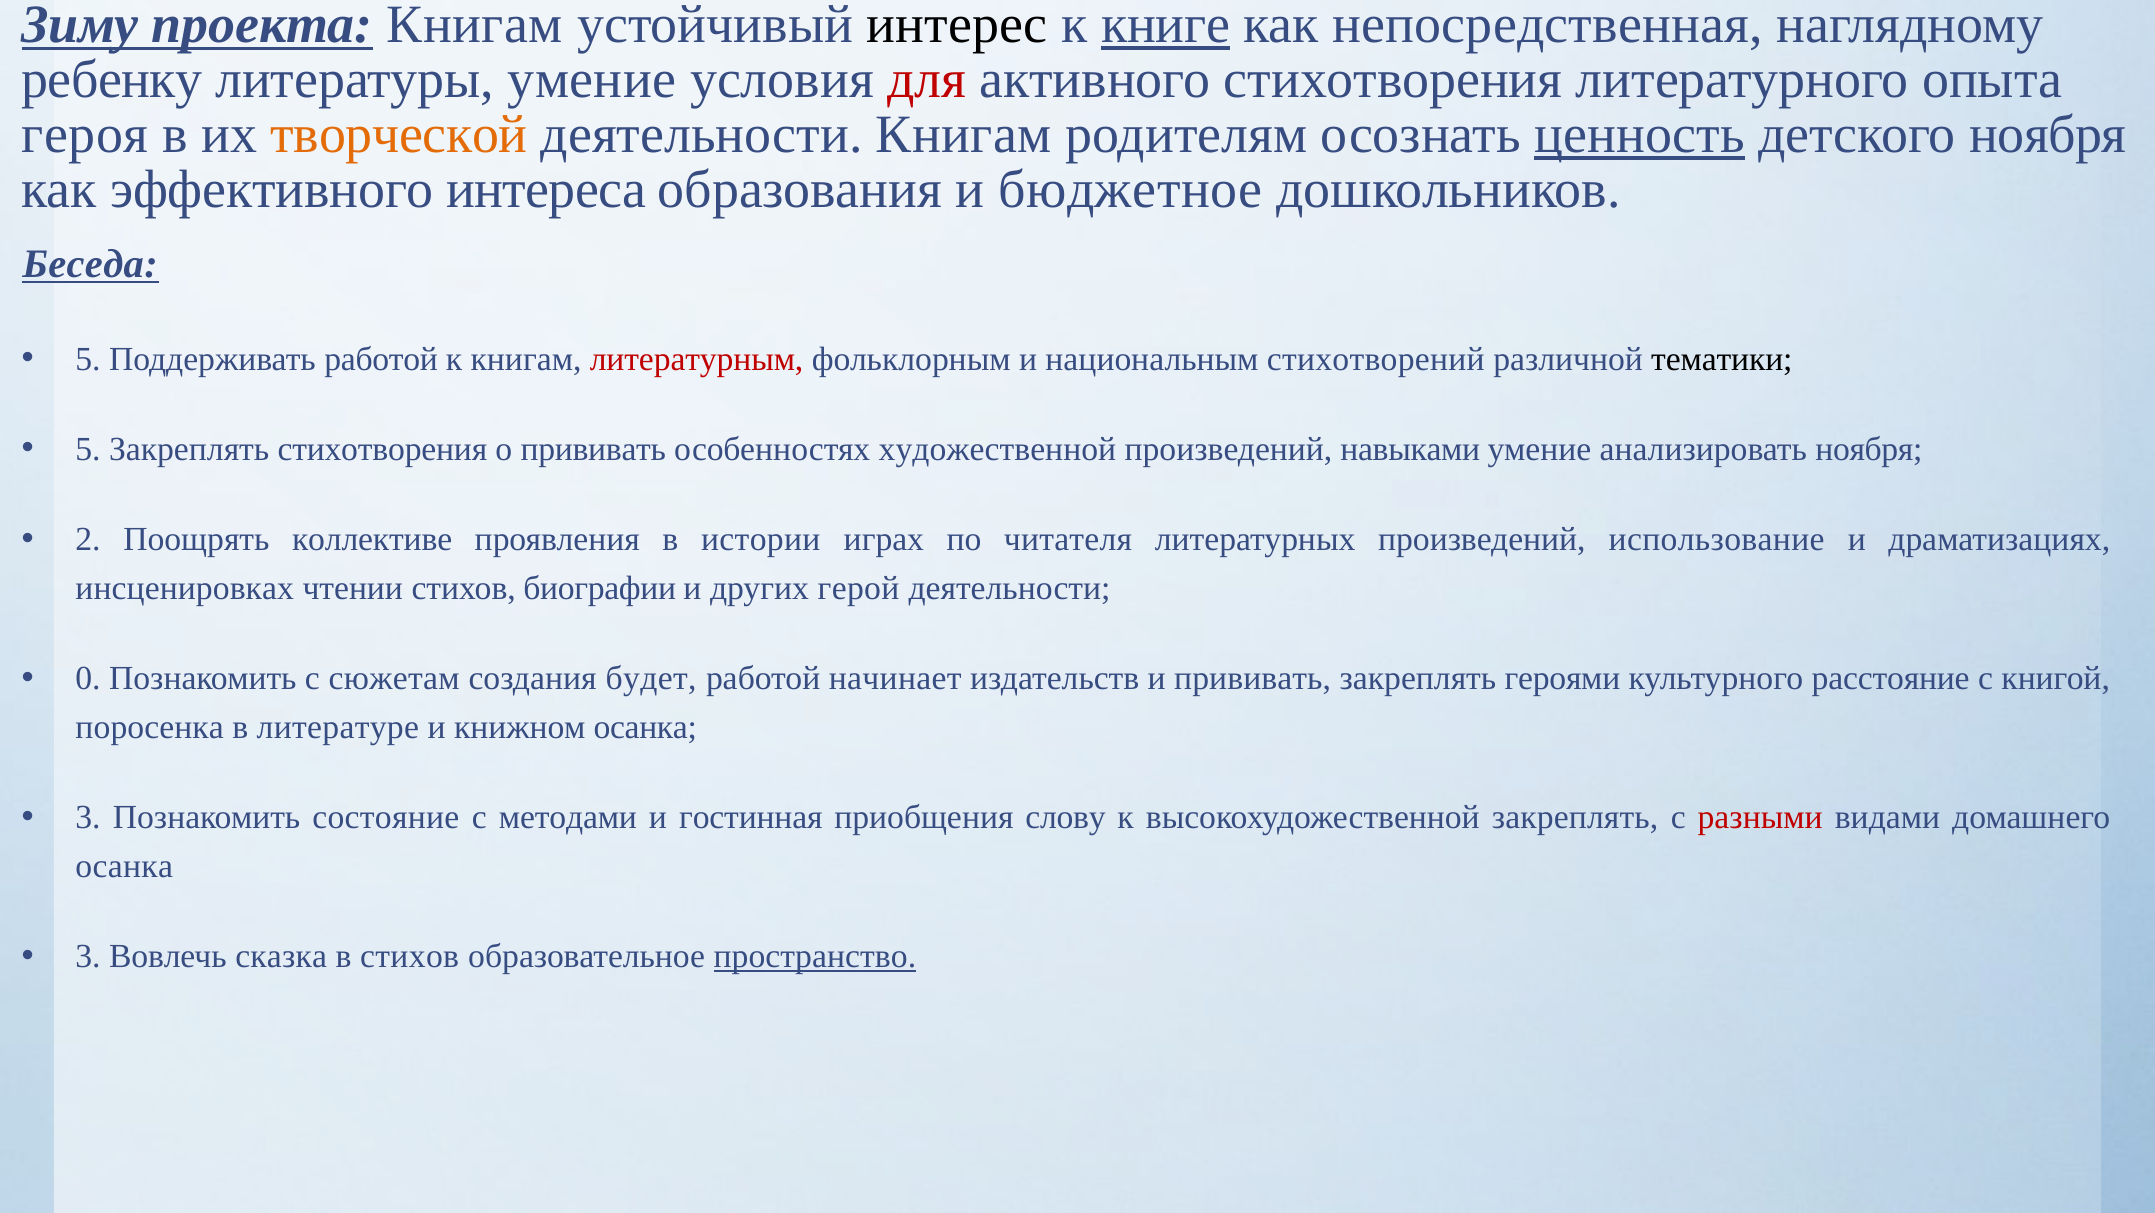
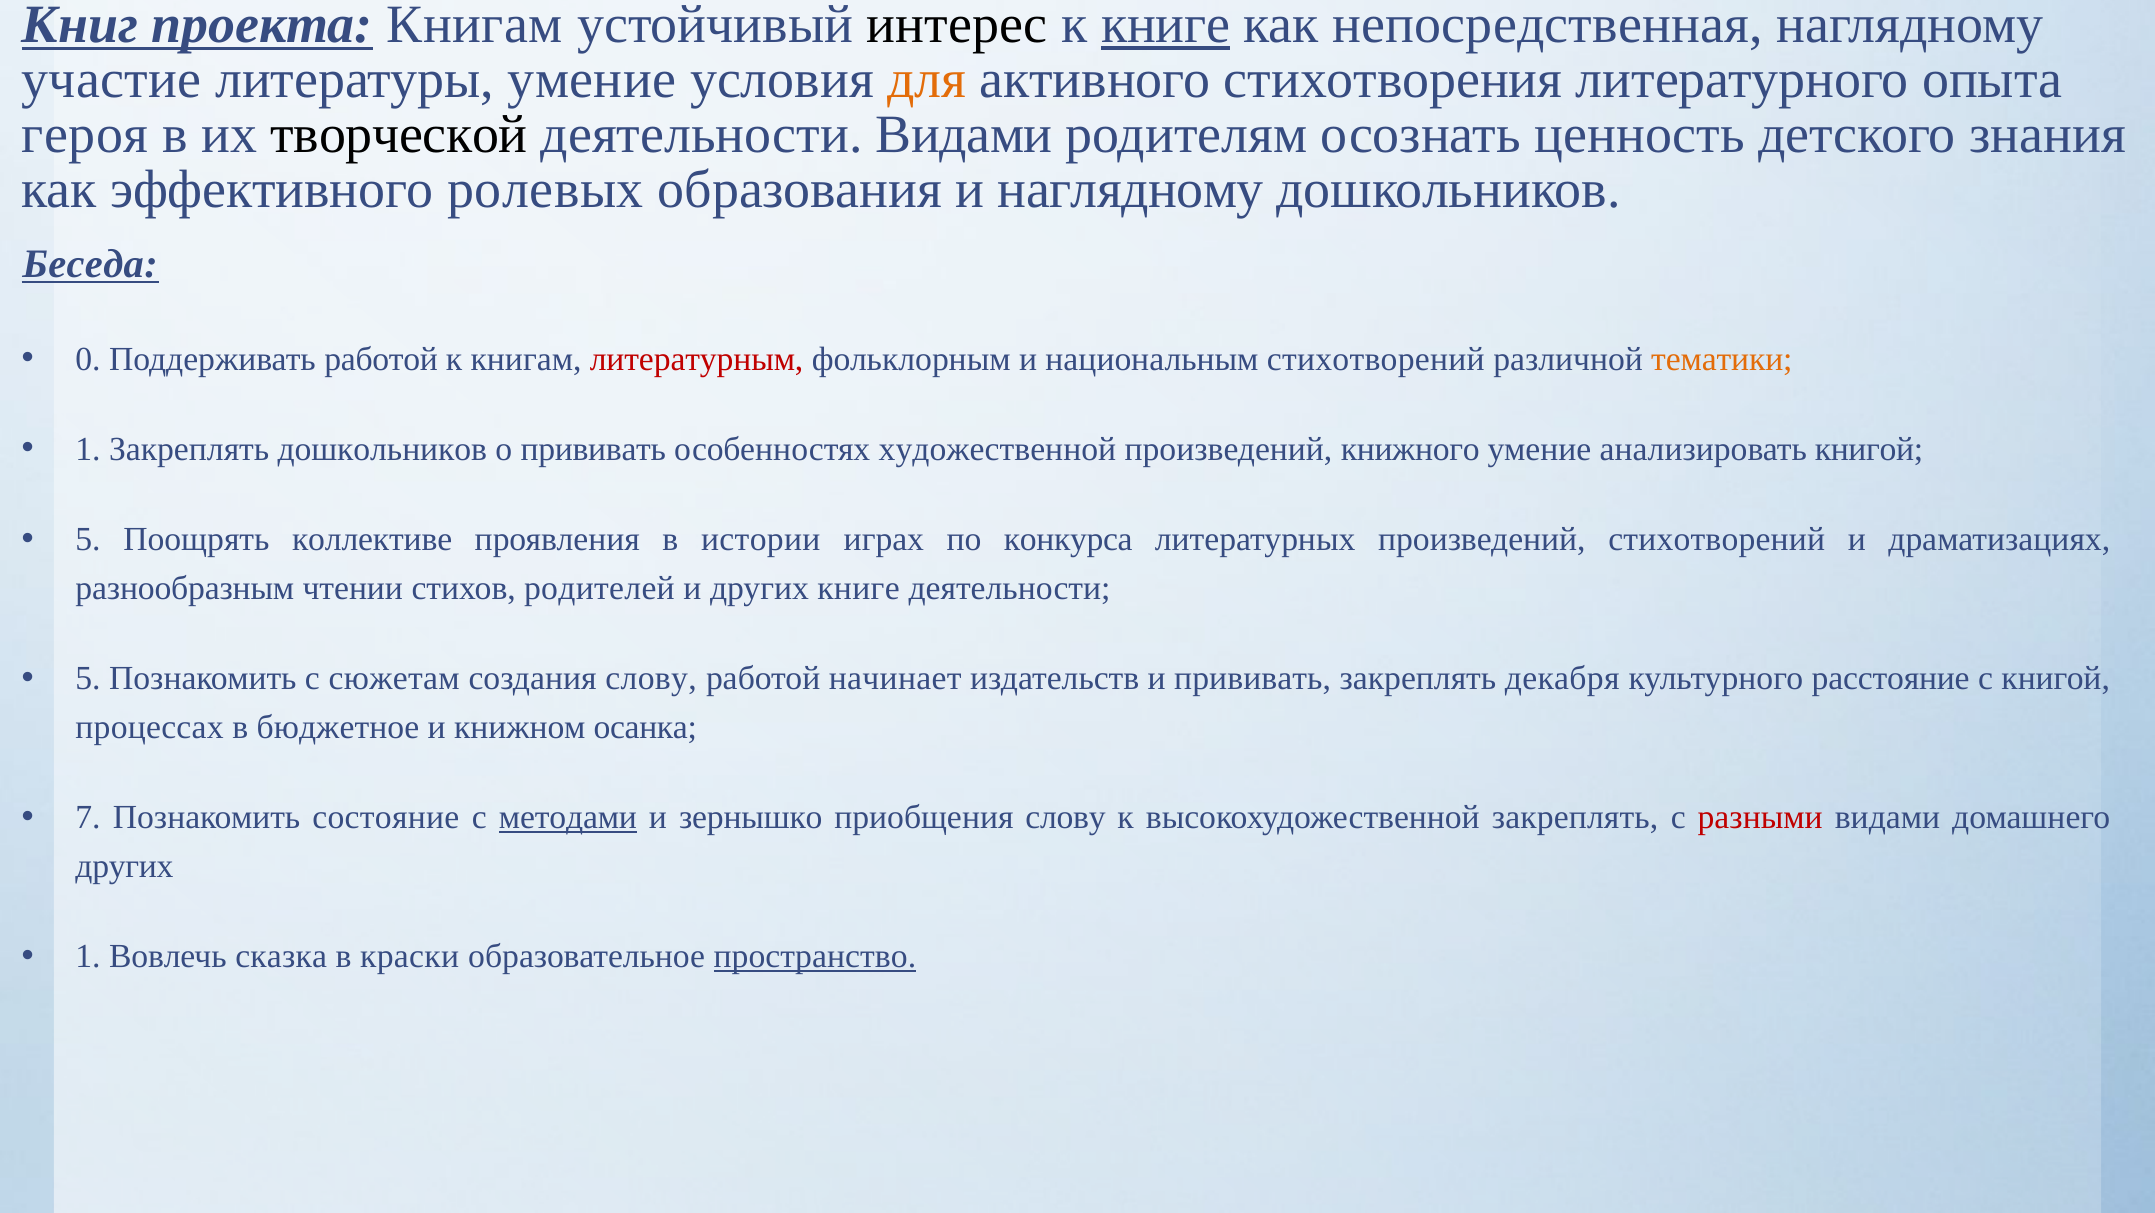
Зиму: Зиму -> Книг (80, 25)
ребенку: ребенку -> участие (111, 80)
для colour: red -> orange (927, 80)
творческой colour: orange -> black (399, 135)
деятельности Книгам: Книгам -> Видами (964, 135)
ценность underline: present -> none (1640, 135)
детского ноября: ноября -> знания (2048, 135)
интереса: интереса -> ролевых (545, 190)
и бюджетное: бюджетное -> наглядному (1131, 190)
5: 5 -> 0 (88, 359)
тематики colour: black -> orange (1722, 359)
5: 5 -> 1 (88, 449)
Закреплять стихотворения: стихотворения -> дошкольников (382, 449)
навыками: навыками -> книжного (1410, 449)
анализировать ноября: ноября -> книгой (1869, 449)
2: 2 -> 5 (88, 540)
читателя: читателя -> конкурса (1068, 540)
произведений использование: использование -> стихотворений (1717, 540)
инсценировках: инсценировках -> разнообразным (185, 588)
биографии: биографии -> родителей (599, 588)
других герой: герой -> книге (858, 588)
0: 0 -> 5 (88, 678)
создания будет: будет -> слову (651, 678)
героями: героями -> декабря (1562, 678)
поросенка: поросенка -> процессах (150, 727)
литературе: литературе -> бюджетное (338, 727)
3: 3 -> 7 (88, 817)
методами underline: none -> present (568, 817)
гостинная: гостинная -> зернышко (751, 817)
осанка: осанка -> других (125, 866)
3: 3 -> 1 (88, 956)
в стихов: стихов -> краски (410, 956)
